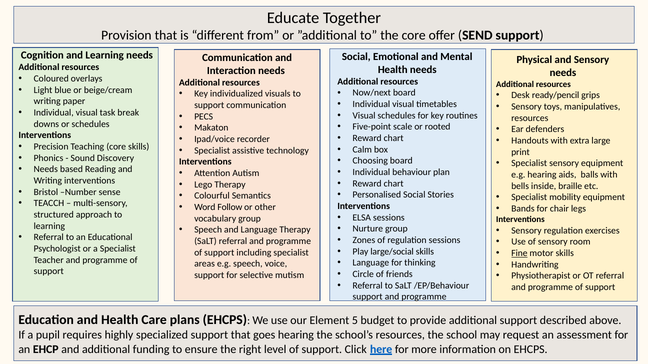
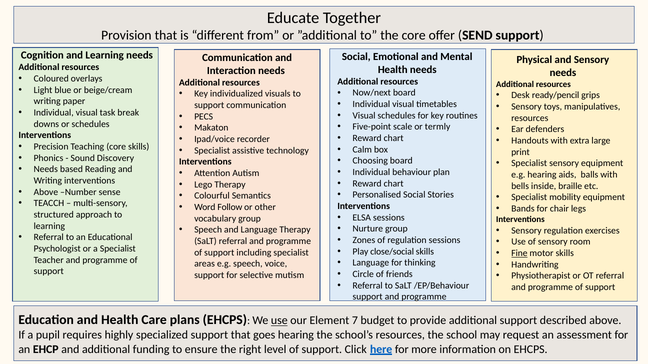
rooted: rooted -> termly (438, 127)
Bristol: Bristol -> Above (46, 192)
large/social: large/social -> close/social (392, 252)
use underline: none -> present (279, 321)
5: 5 -> 7 (355, 321)
